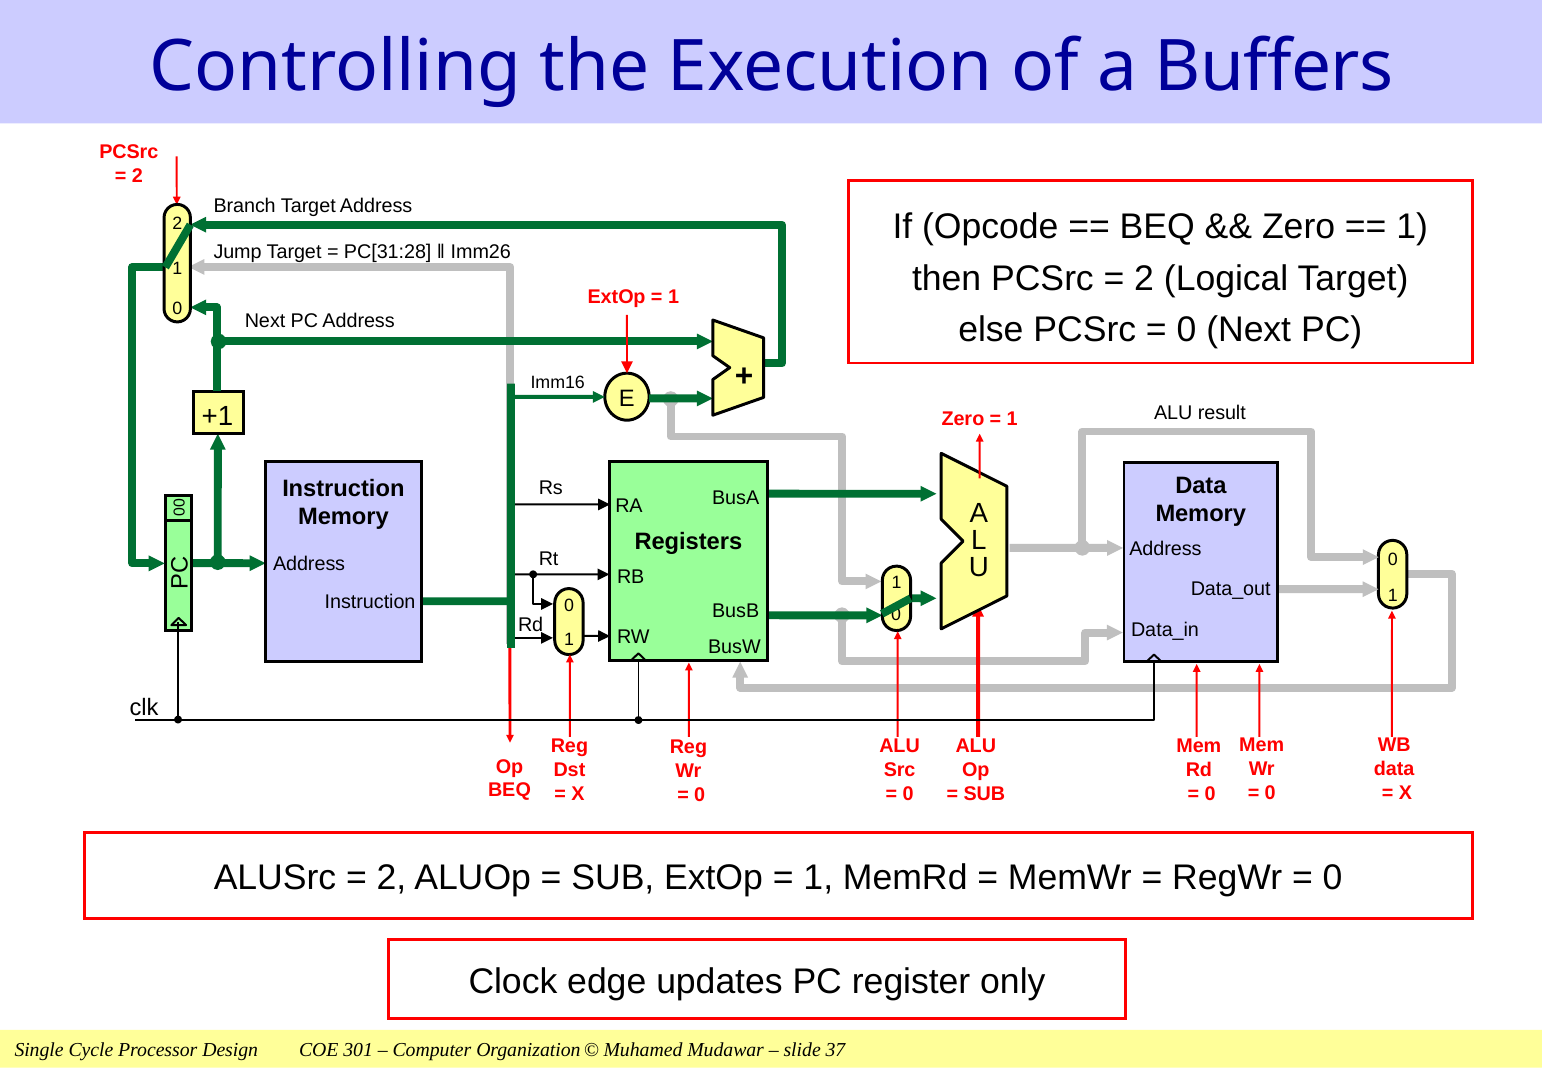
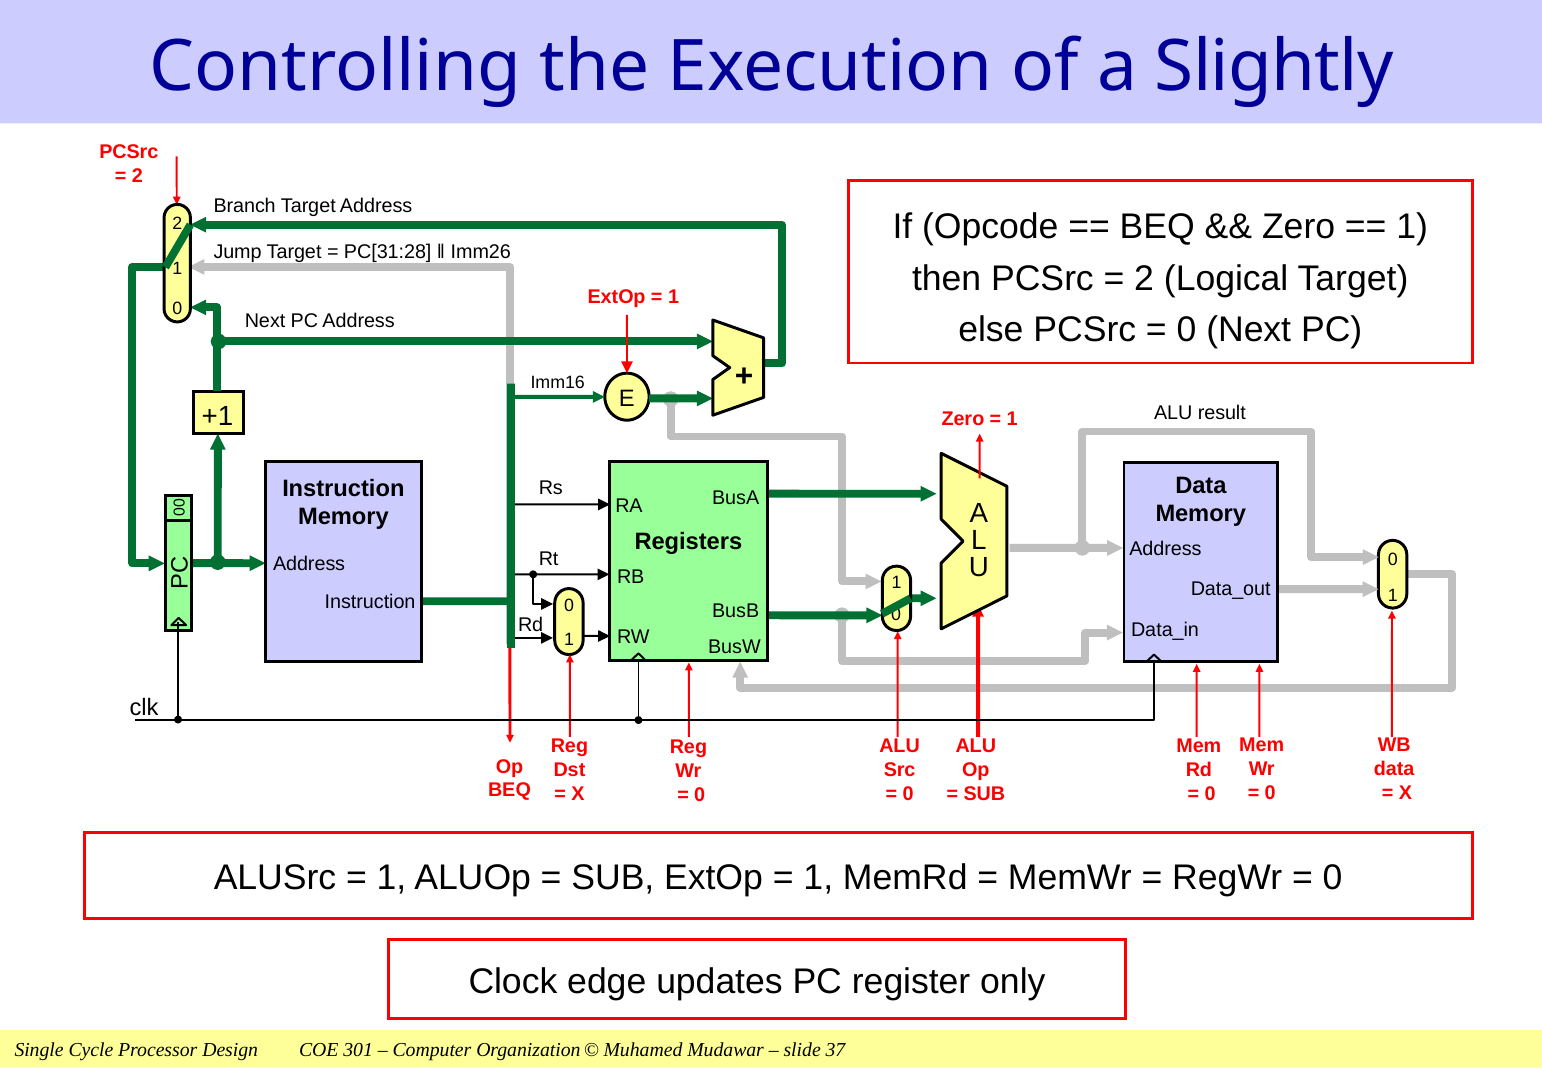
Buffers: Buffers -> Slightly (1274, 67)
2: 2 -> 1 (391, 878)
